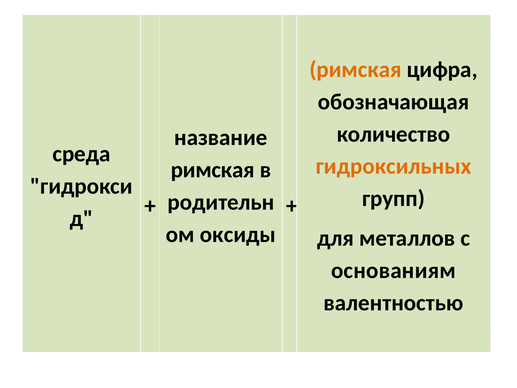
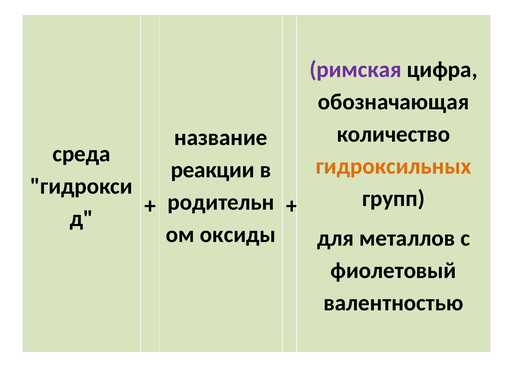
римская colour: orange -> purple (355, 69)
римская: римская -> реакции (213, 170)
основаниям: основаниям -> фиолетовый (394, 270)
